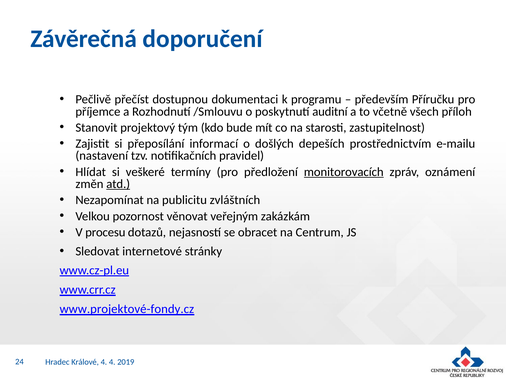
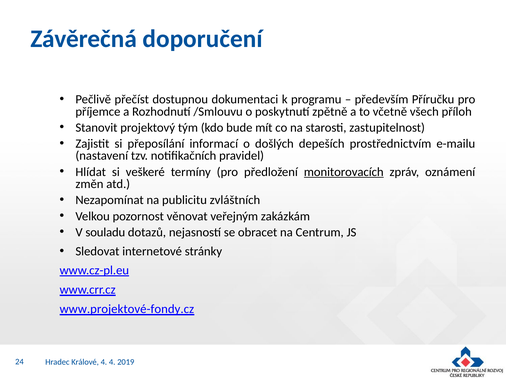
auditní: auditní -> zpětně (330, 112)
atd underline: present -> none (118, 184)
procesu: procesu -> souladu (105, 233)
